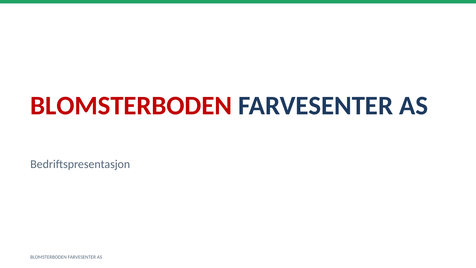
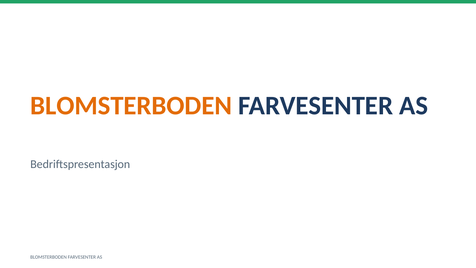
BLOMSTERBODEN colour: red -> orange (131, 106)
